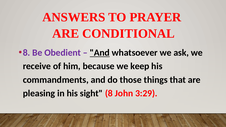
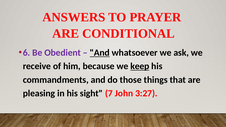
8: 8 -> 6 (27, 53)
keep underline: none -> present (140, 66)
sight 8: 8 -> 7 (109, 93)
3:29: 3:29 -> 3:27 (146, 93)
